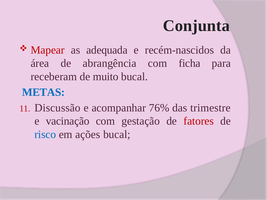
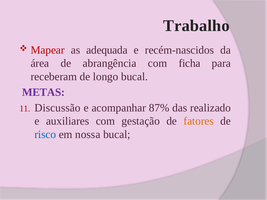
Conjunta: Conjunta -> Trabalho (196, 26)
muito: muito -> longo (106, 77)
METAS colour: blue -> purple (43, 92)
76%: 76% -> 87% (159, 108)
trimestre: trimestre -> realizado (211, 108)
vacinação: vacinação -> auxiliares (68, 121)
fatores colour: red -> orange (199, 121)
ações: ações -> nossa (88, 135)
